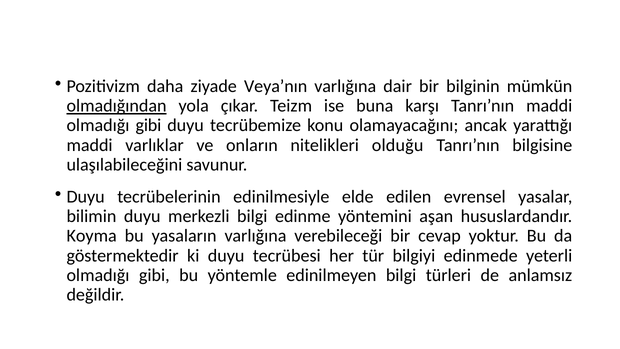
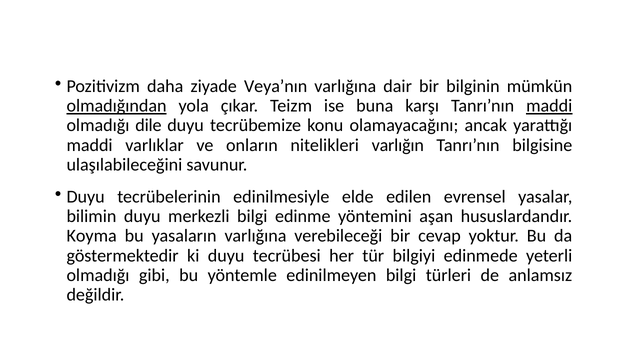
maddi underline: none -> present (549, 106)
gibi: gibi -> dile (148, 125)
olduğu: olduğu -> varlığın (398, 145)
